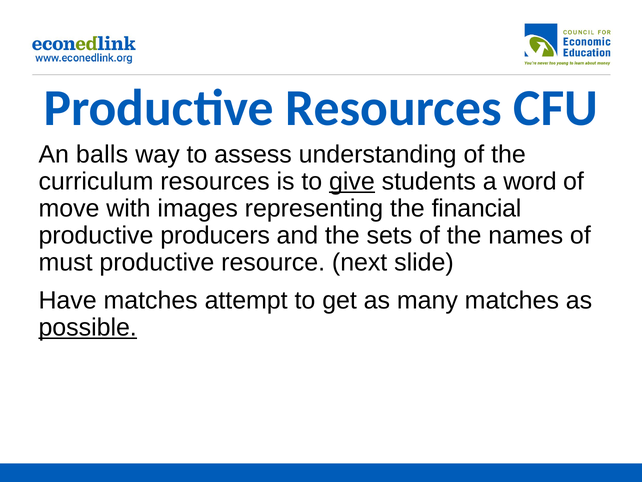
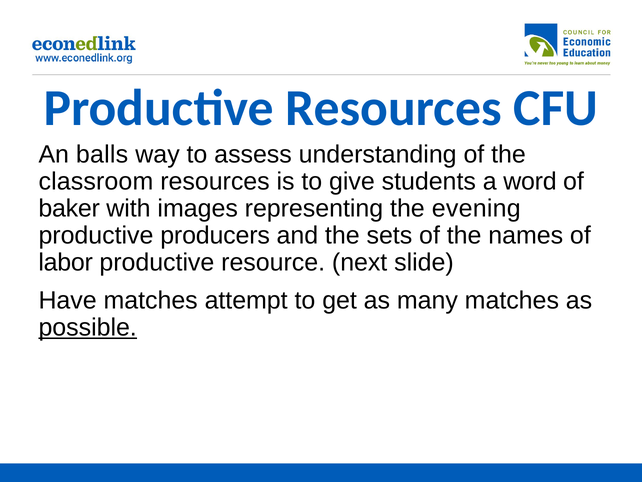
curriculum: curriculum -> classroom (96, 181)
give underline: present -> none (352, 181)
move: move -> baker (69, 208)
financial: financial -> evening (476, 208)
must: must -> labor (66, 262)
